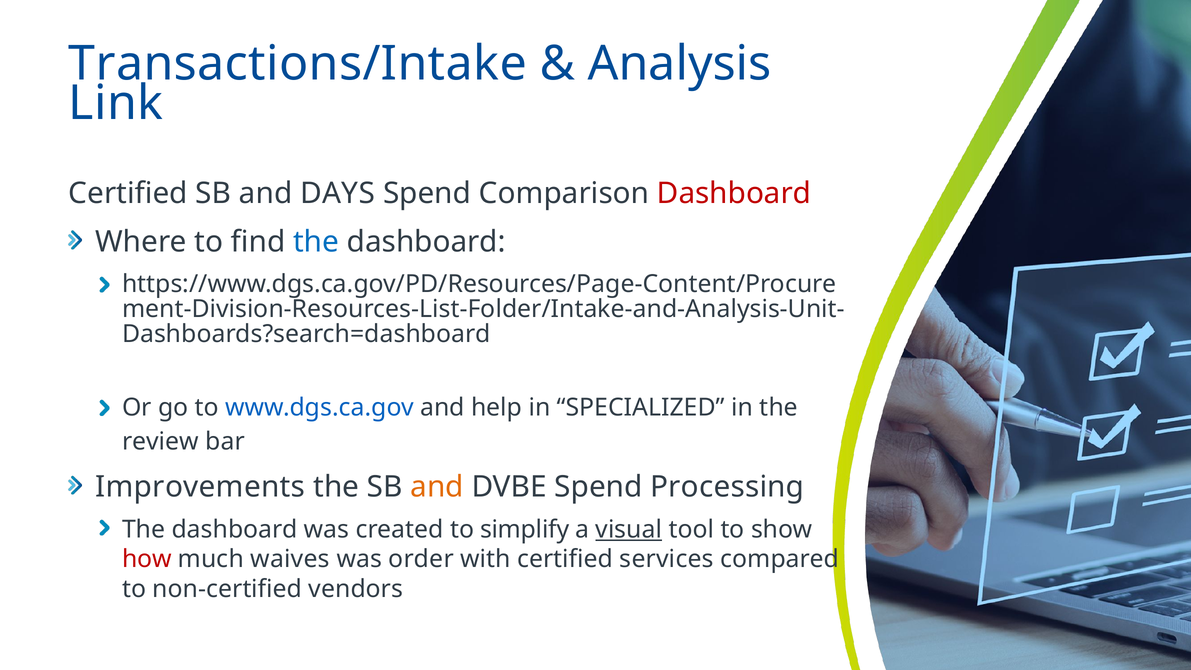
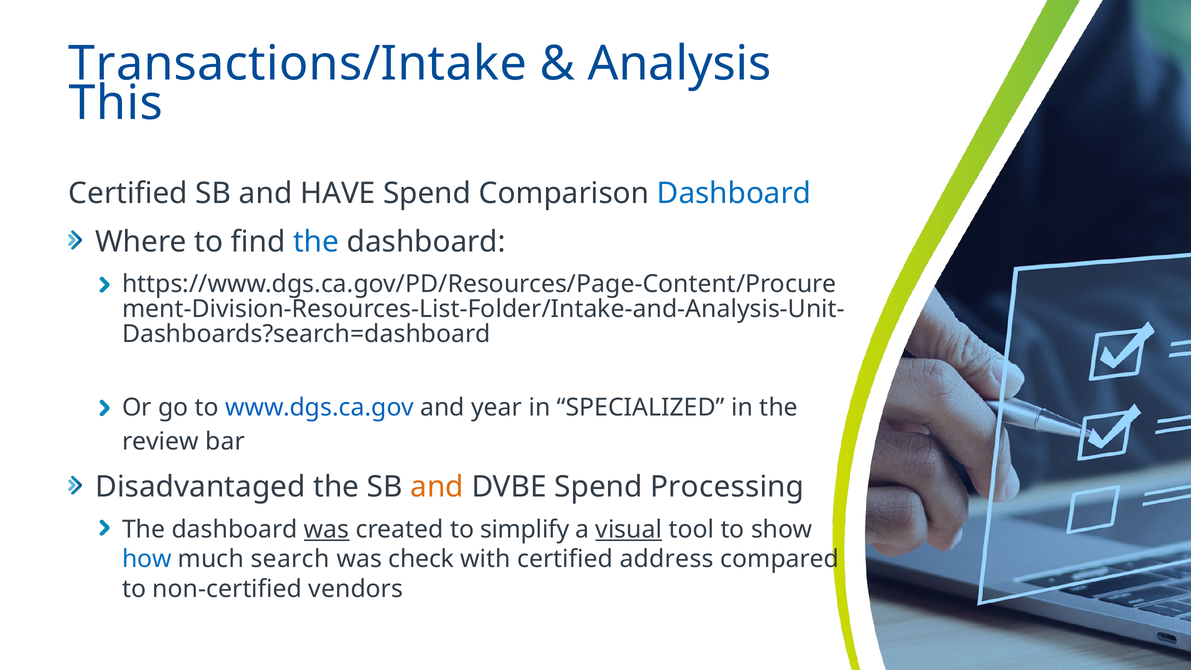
Link: Link -> This (116, 103)
DAYS: DAYS -> HAVE (338, 194)
Dashboard colour: red -> blue (734, 194)
help: help -> year (497, 408)
Improvements: Improvements -> Disadvantaged (200, 487)
was underline: none -> present (327, 529)
how colour: red -> blue (147, 559)
waives: waives -> search (290, 559)
order: order -> check (421, 559)
services: services -> address (667, 559)
